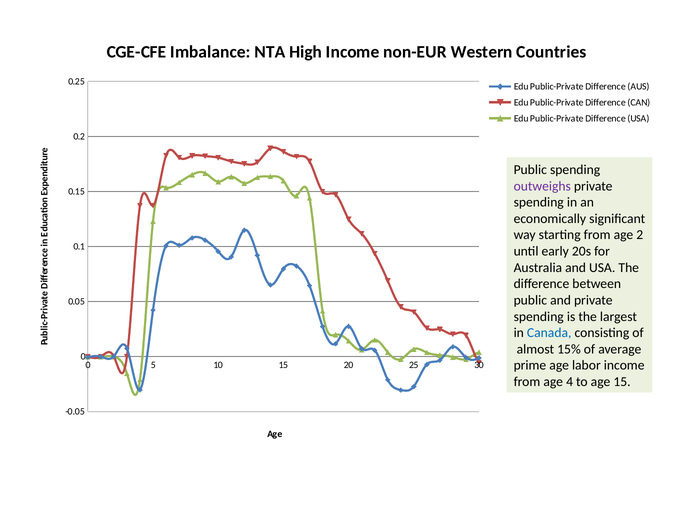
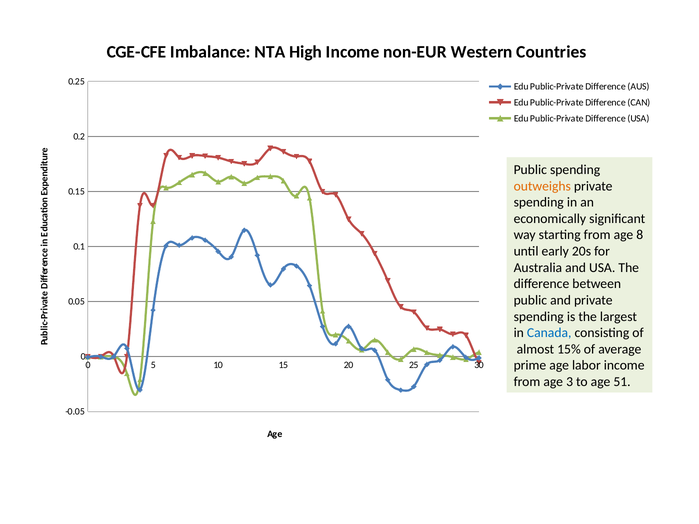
outweighs colour: purple -> orange (542, 186)
2: 2 -> 8 (640, 235)
4: 4 -> 3 (570, 382)
age 15: 15 -> 51 (622, 382)
